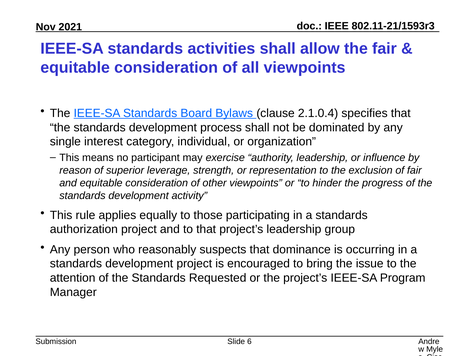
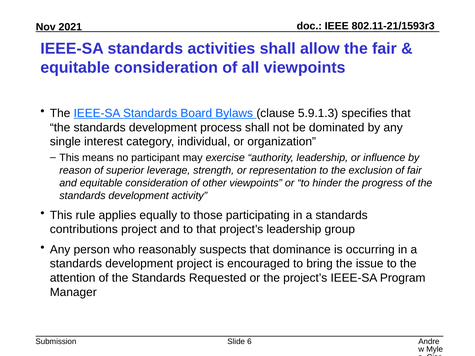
2.1.0.4: 2.1.0.4 -> 5.9.1.3 (318, 113)
authorization: authorization -> contributions (84, 229)
